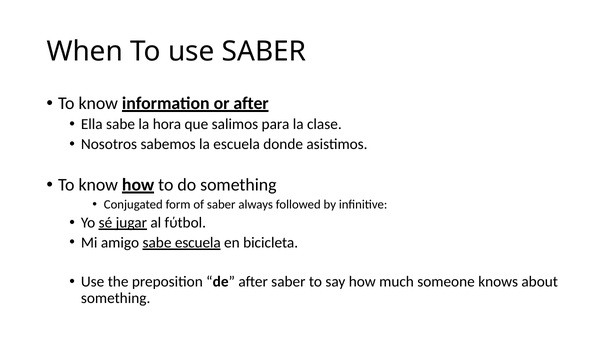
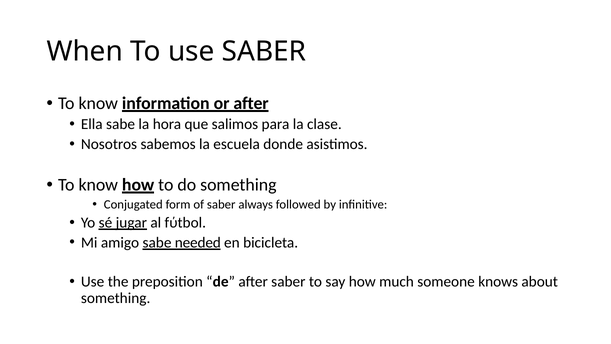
sabe escuela: escuela -> needed (198, 242)
